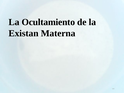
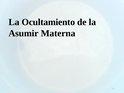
Existan: Existan -> Asumir (24, 33)
